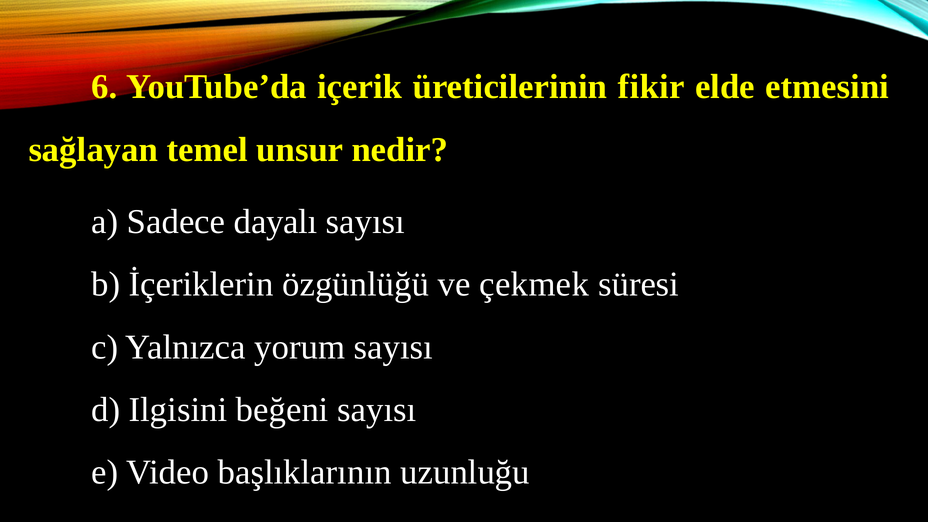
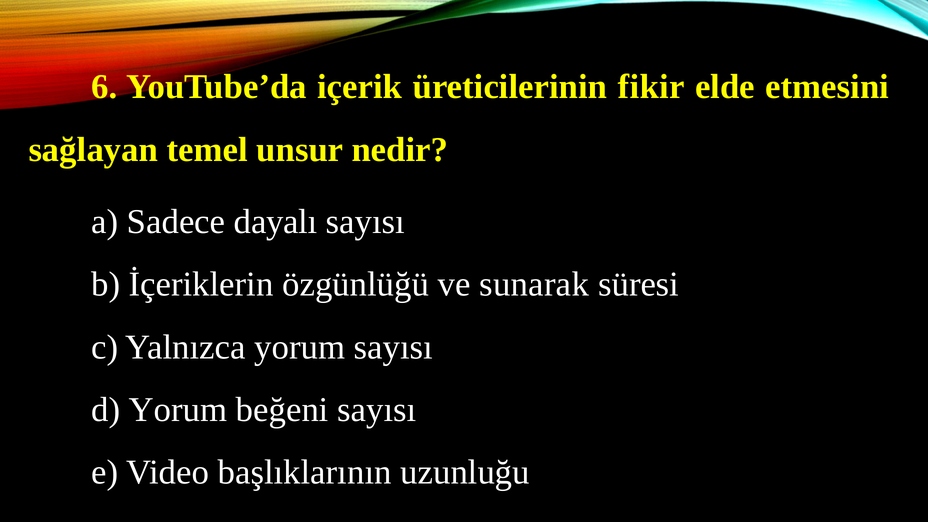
çekmek: çekmek -> sunarak (534, 284)
d Ilgisini: Ilgisini -> Yorum (178, 410)
